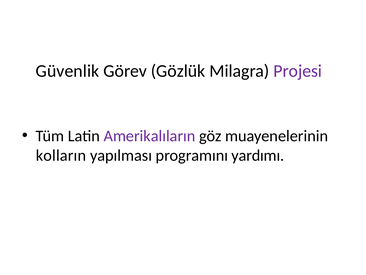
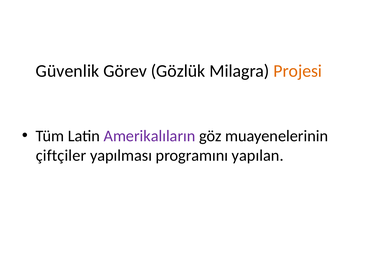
Projesi colour: purple -> orange (298, 71)
kolların: kolların -> çiftçiler (61, 155)
yardımı: yardımı -> yapılan (258, 155)
